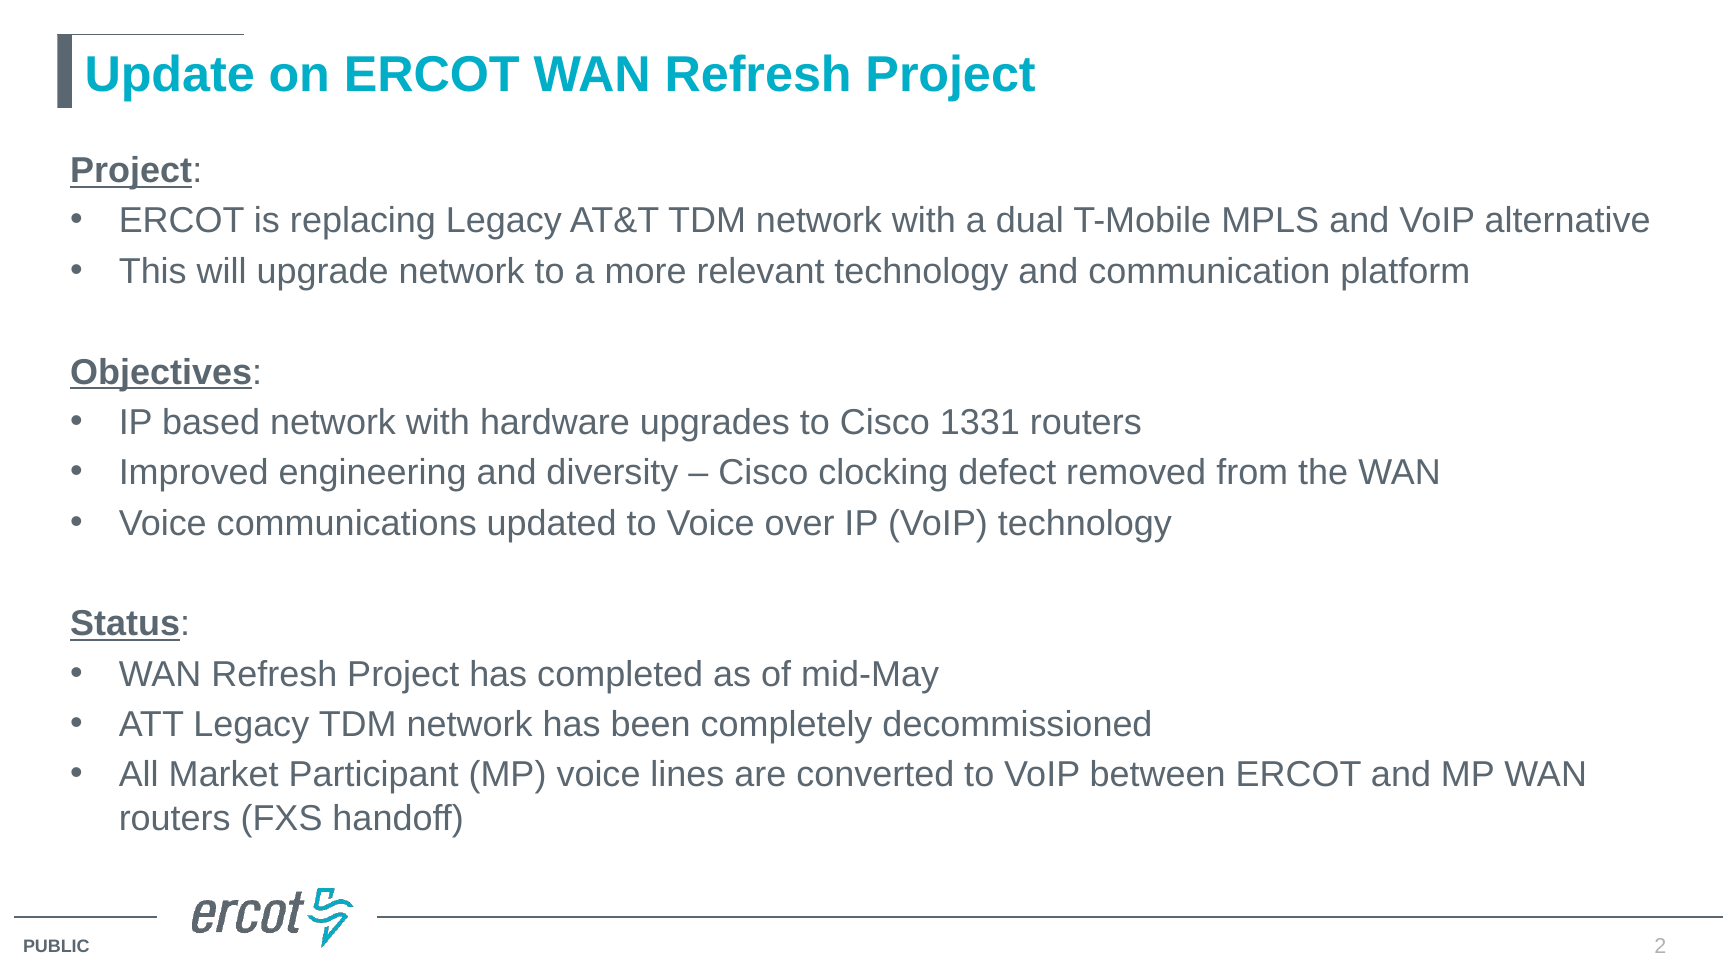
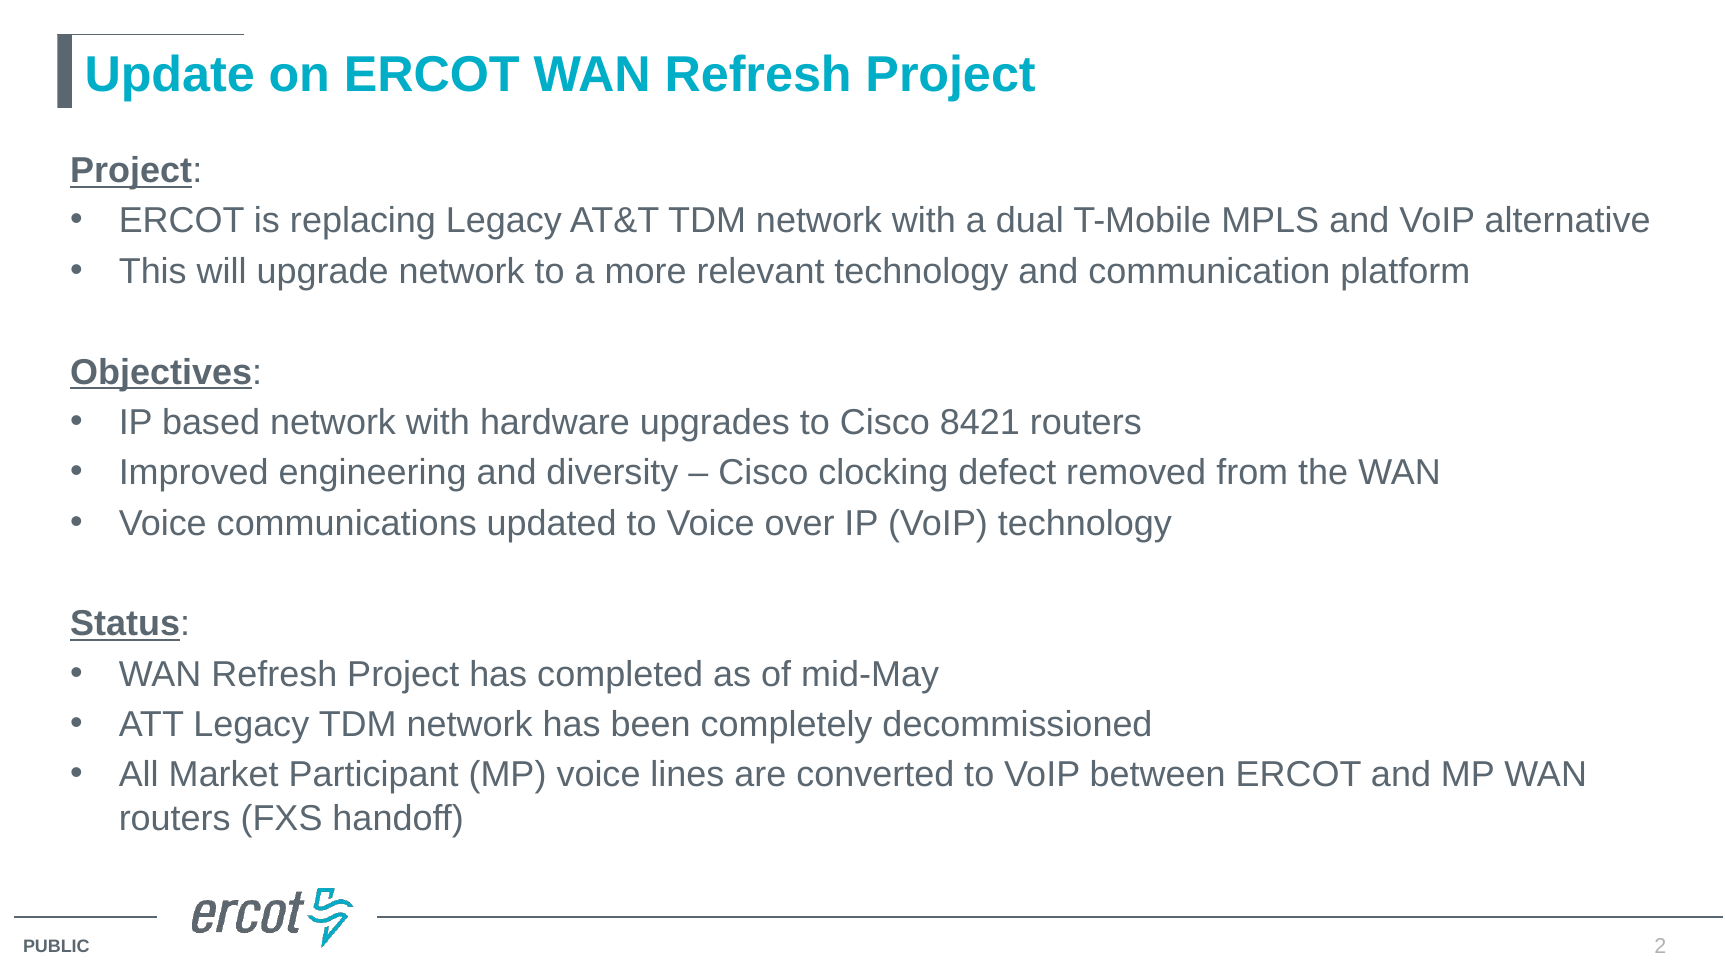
1331: 1331 -> 8421 (980, 422)
